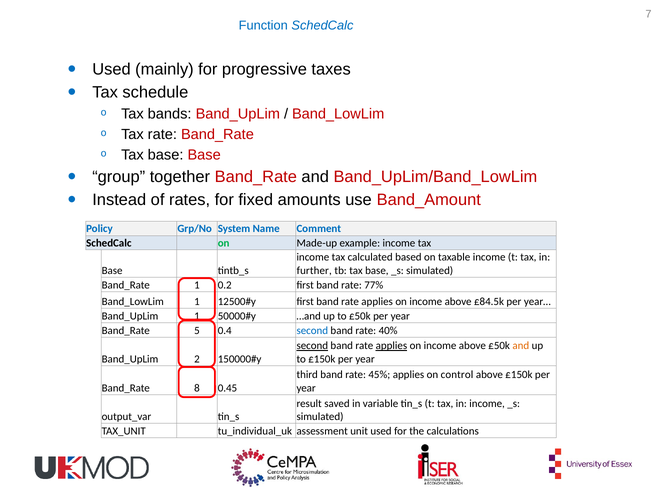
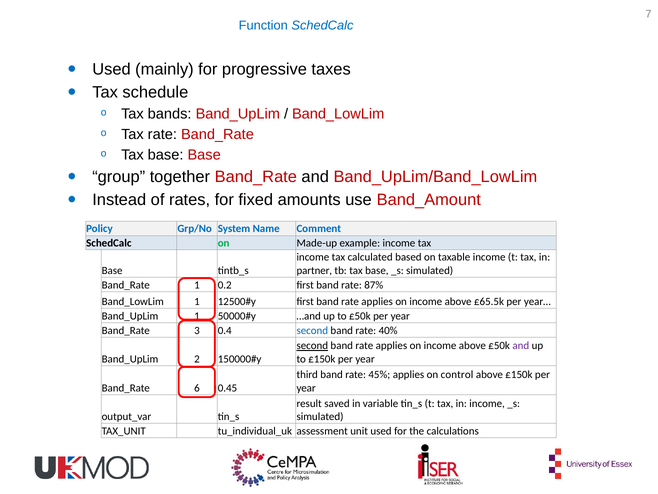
further: further -> partner (314, 270)
77%: 77% -> 87% (374, 285)
£84.5k: £84.5k -> £65.5k (489, 301)
5: 5 -> 3 (197, 330)
applies underline: present -> none (391, 345)
and colour: orange -> purple (521, 345)
8: 8 -> 6 (197, 388)
